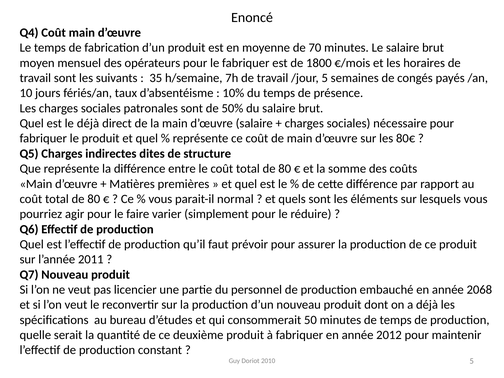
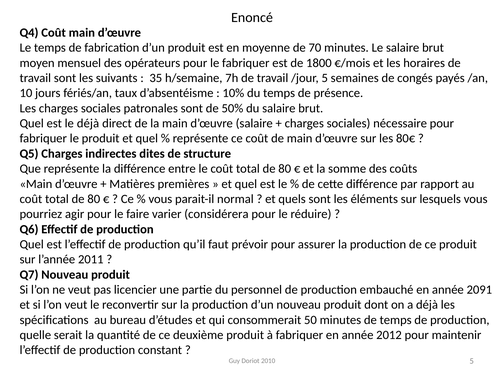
simplement: simplement -> considérera (216, 214)
2068: 2068 -> 2091 (479, 290)
